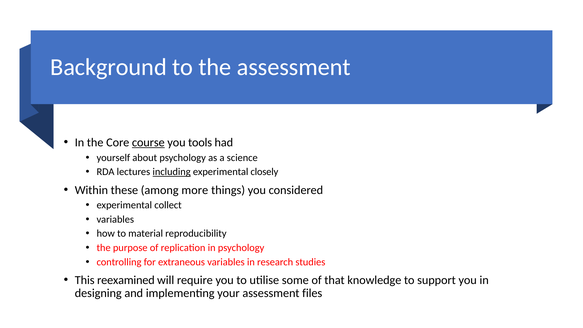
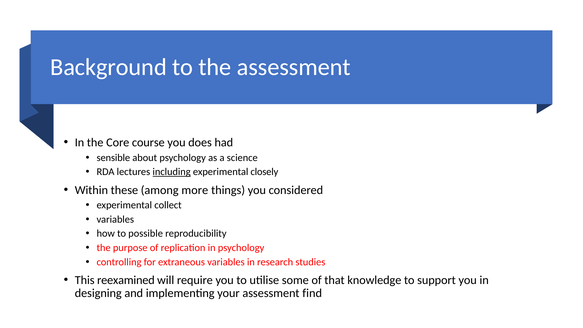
course underline: present -> none (148, 142)
tools: tools -> does (200, 142)
yourself: yourself -> sensible (113, 158)
material: material -> possible (146, 234)
files: files -> find (312, 293)
